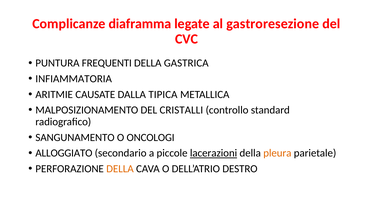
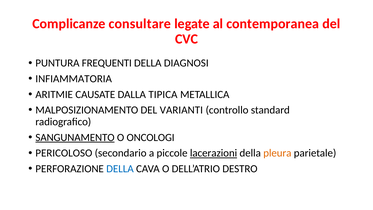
diaframma: diaframma -> consultare (140, 24)
gastroresezione: gastroresezione -> contemporanea (273, 24)
GASTRICA: GASTRICA -> DIAGNOSI (186, 63)
CRISTALLI: CRISTALLI -> VARIANTI (181, 110)
SANGUNAMENTO underline: none -> present (75, 137)
ALLOGGIATO: ALLOGGIATO -> PERICOLOSO (64, 153)
DELLA colour: orange -> blue (120, 169)
